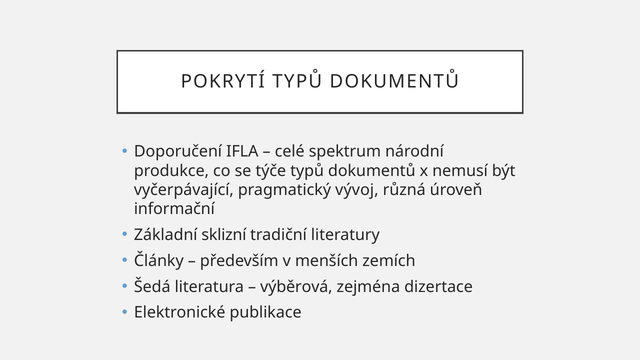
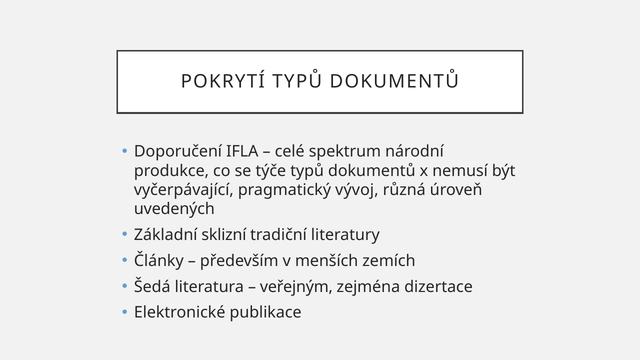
informační: informační -> uvedených (174, 209)
výběrová: výběrová -> veřejným (296, 287)
